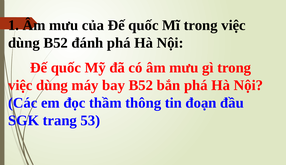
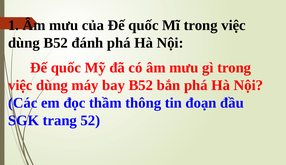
53: 53 -> 52 (90, 121)
